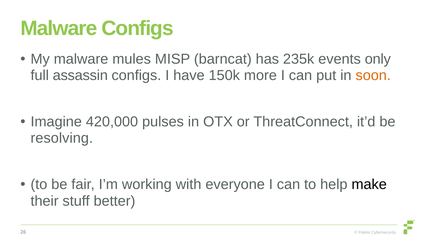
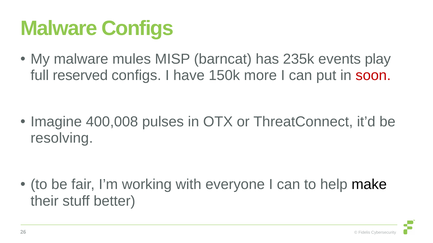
only: only -> play (378, 59)
assassin: assassin -> reserved (80, 76)
soon colour: orange -> red (373, 76)
420,000: 420,000 -> 400,008 (112, 122)
